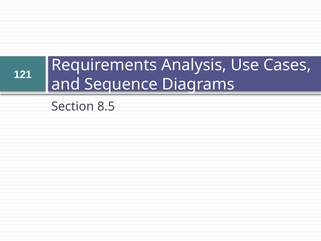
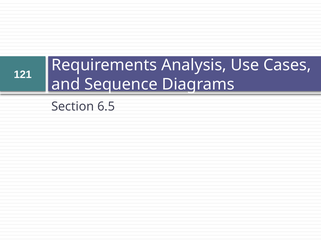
8.5: 8.5 -> 6.5 (106, 106)
